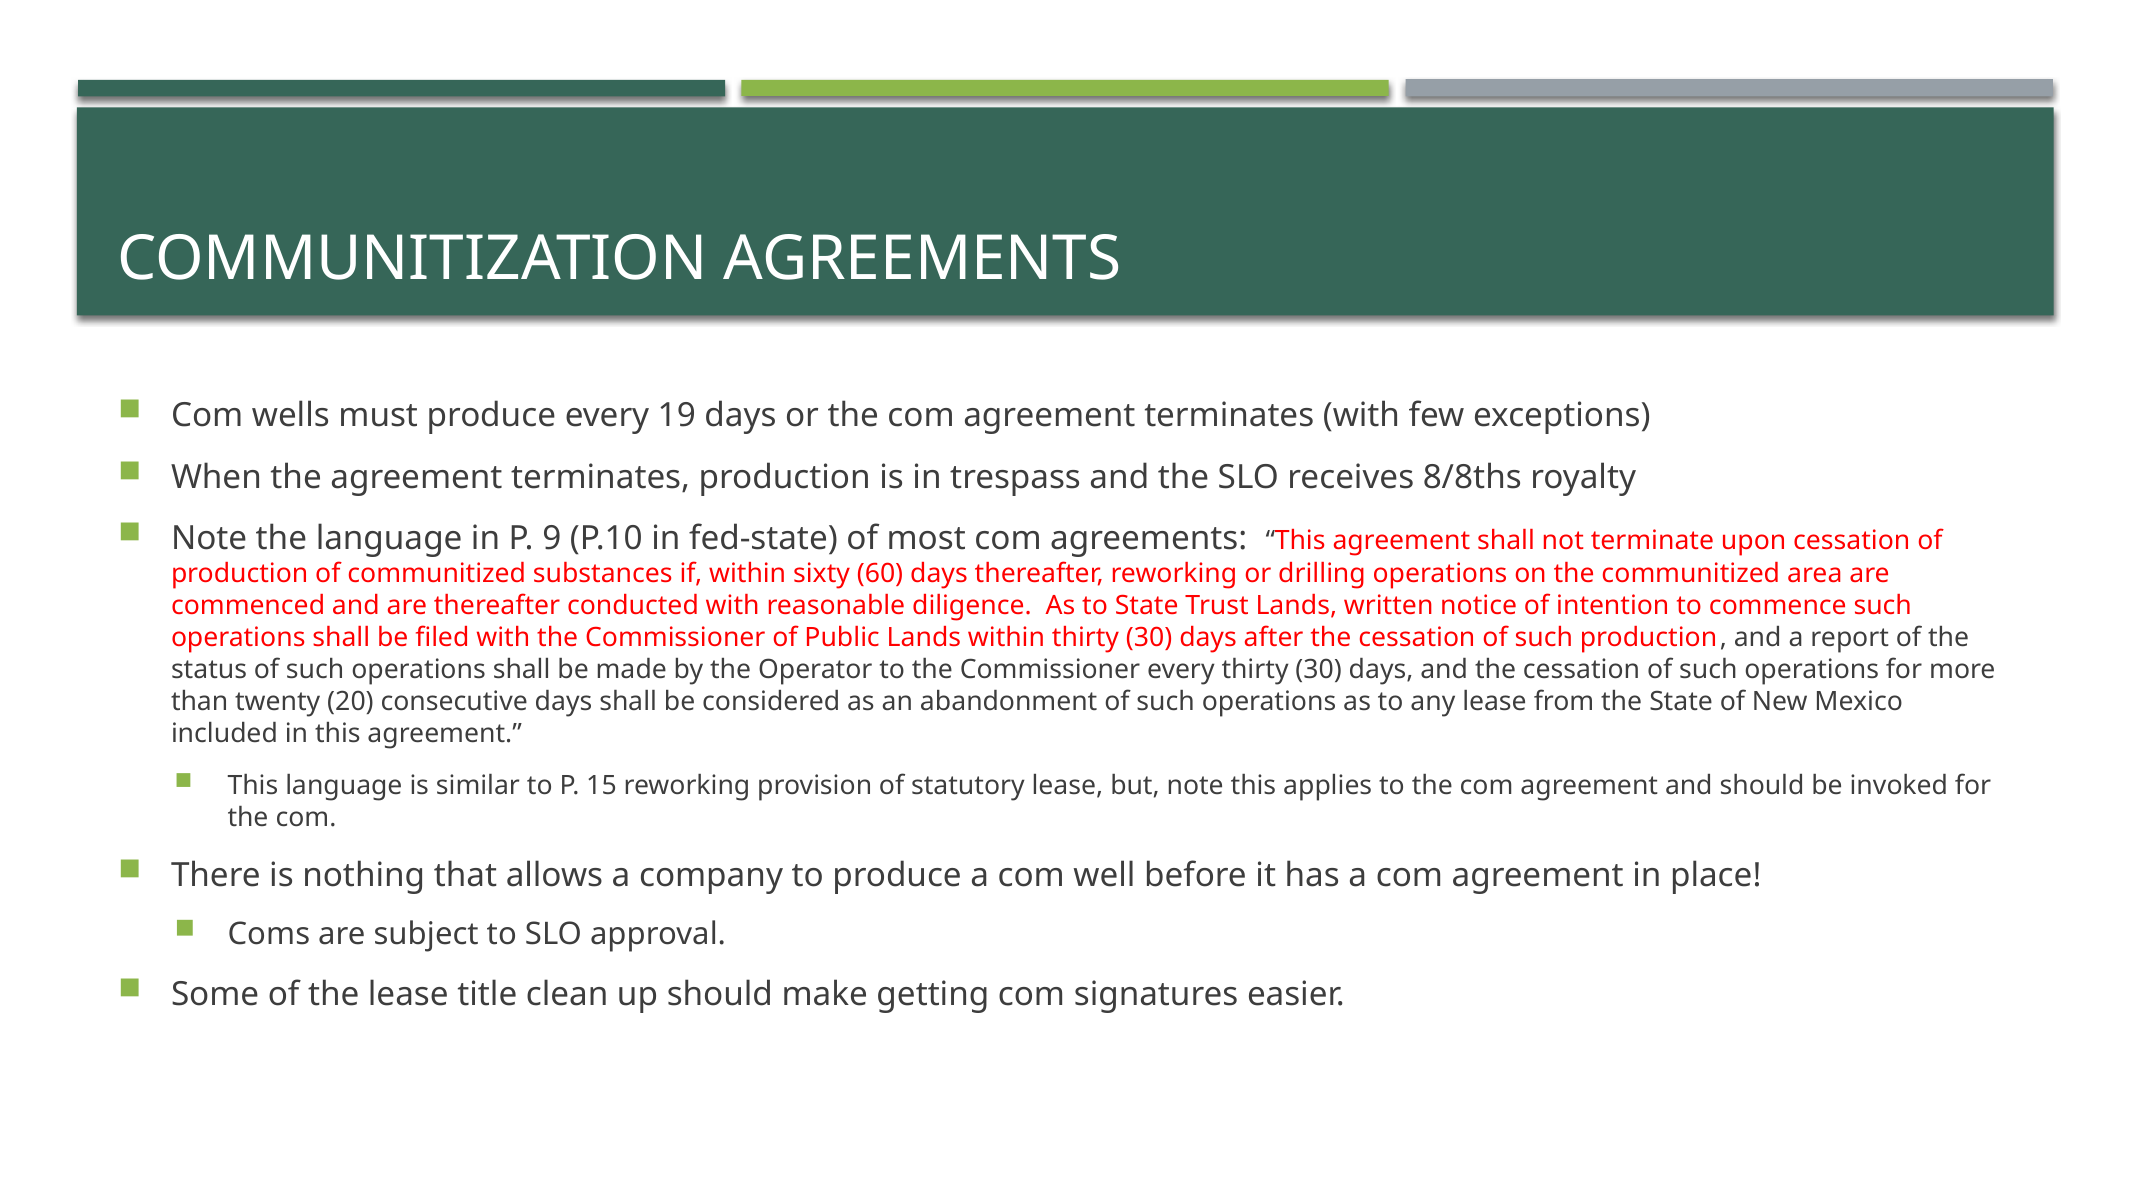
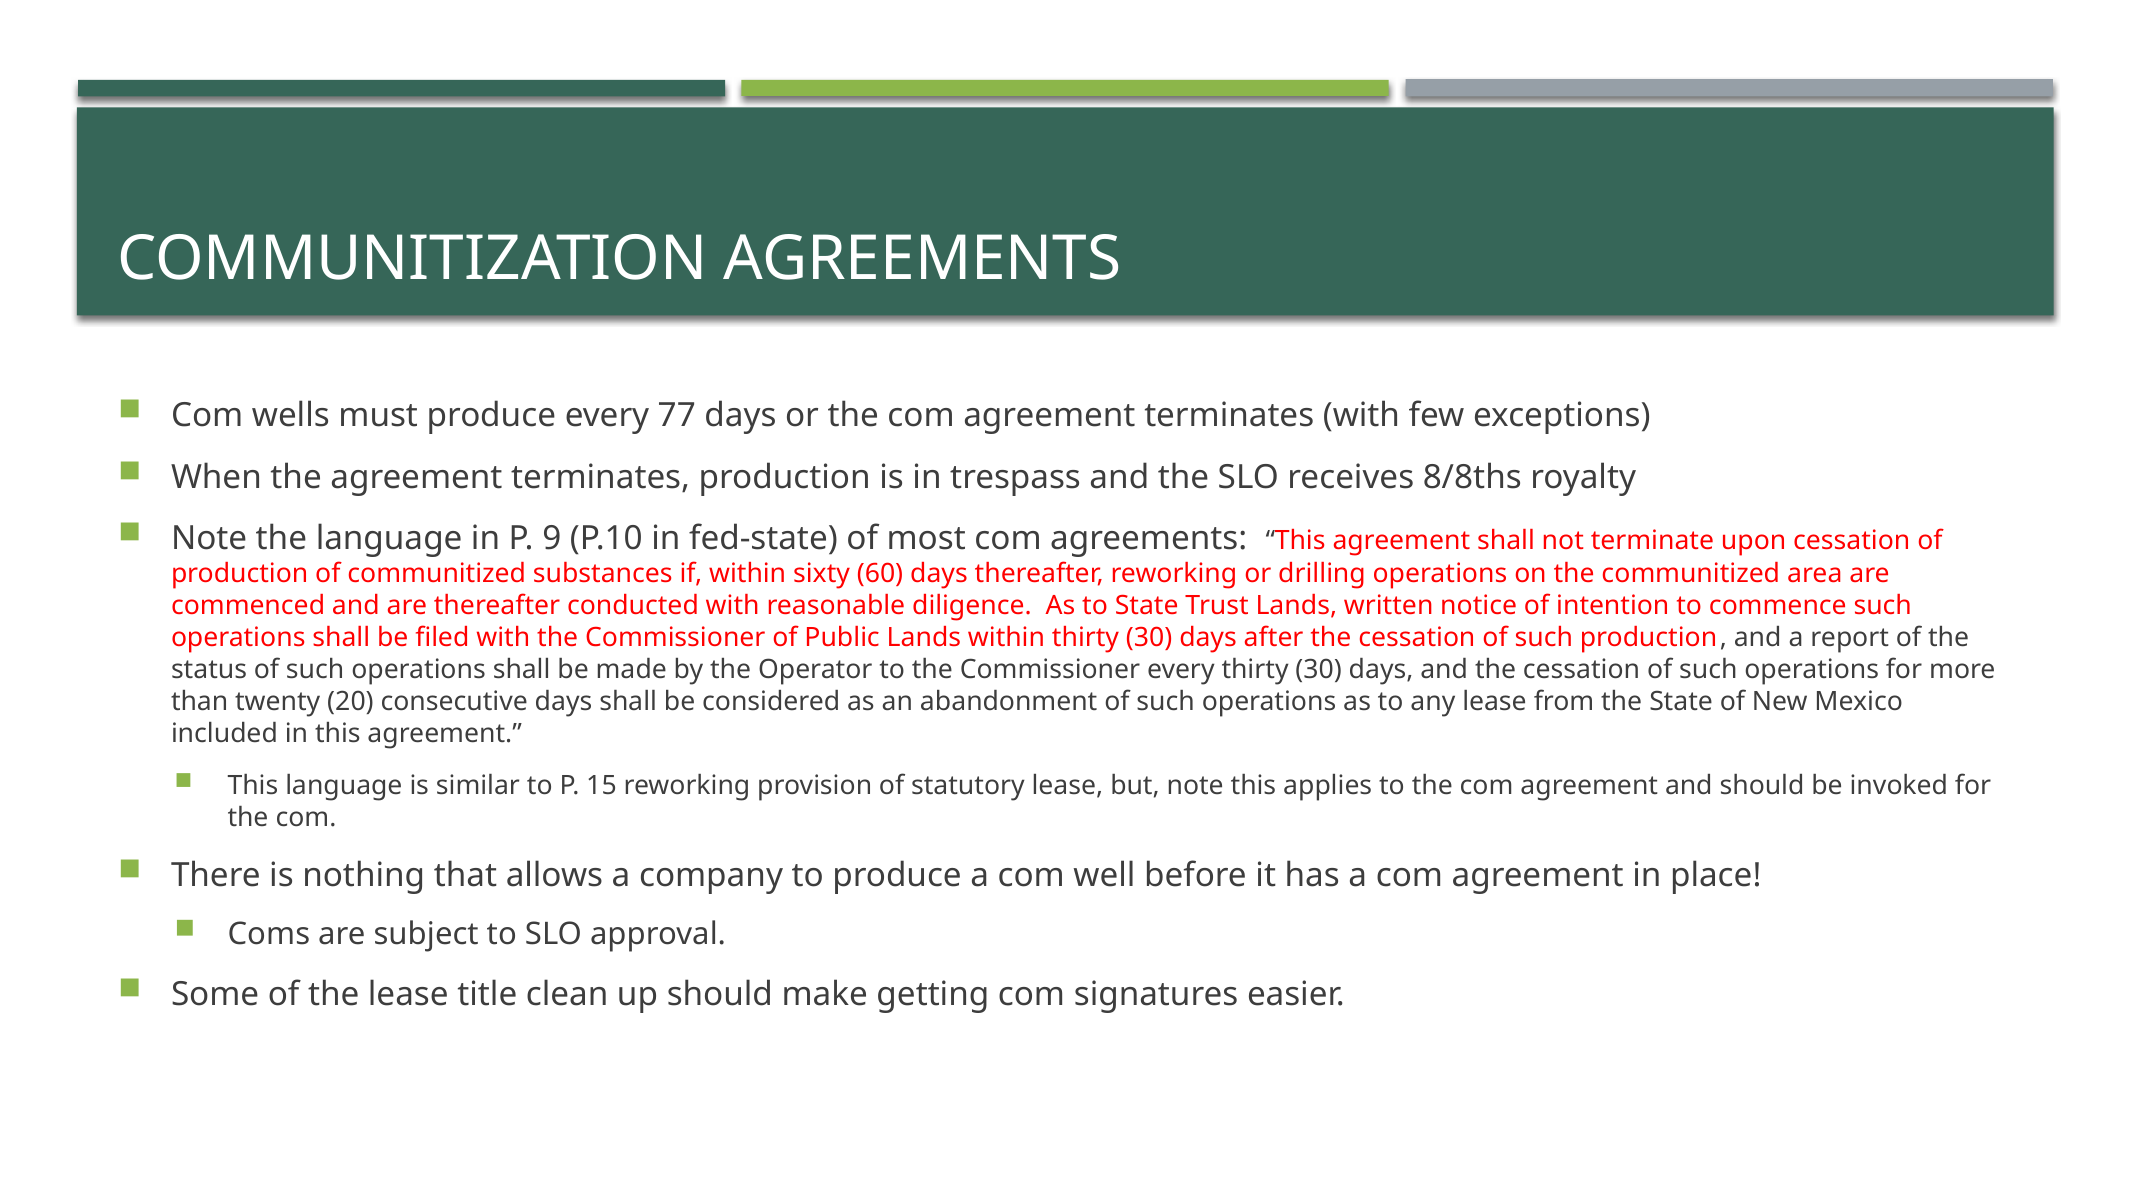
19: 19 -> 77 (677, 416)
